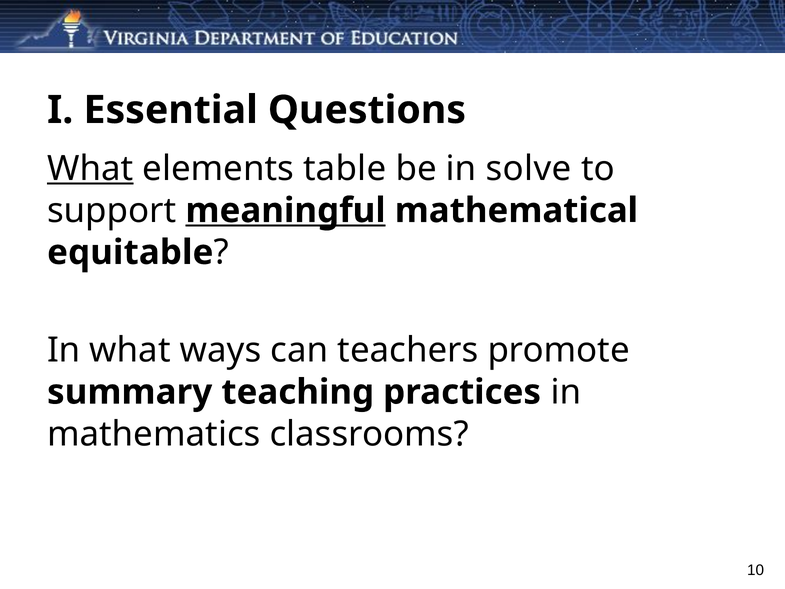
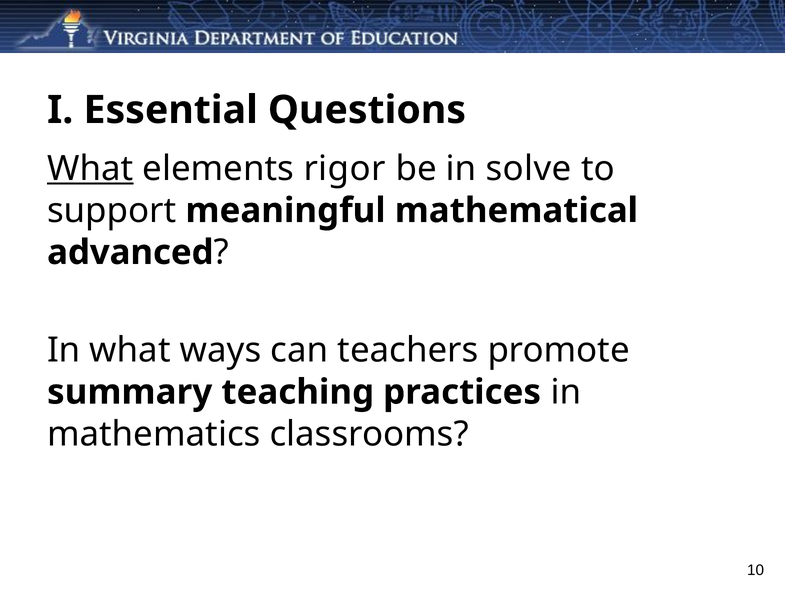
table: table -> rigor (345, 169)
meaningful underline: present -> none (286, 210)
equitable: equitable -> advanced (130, 252)
